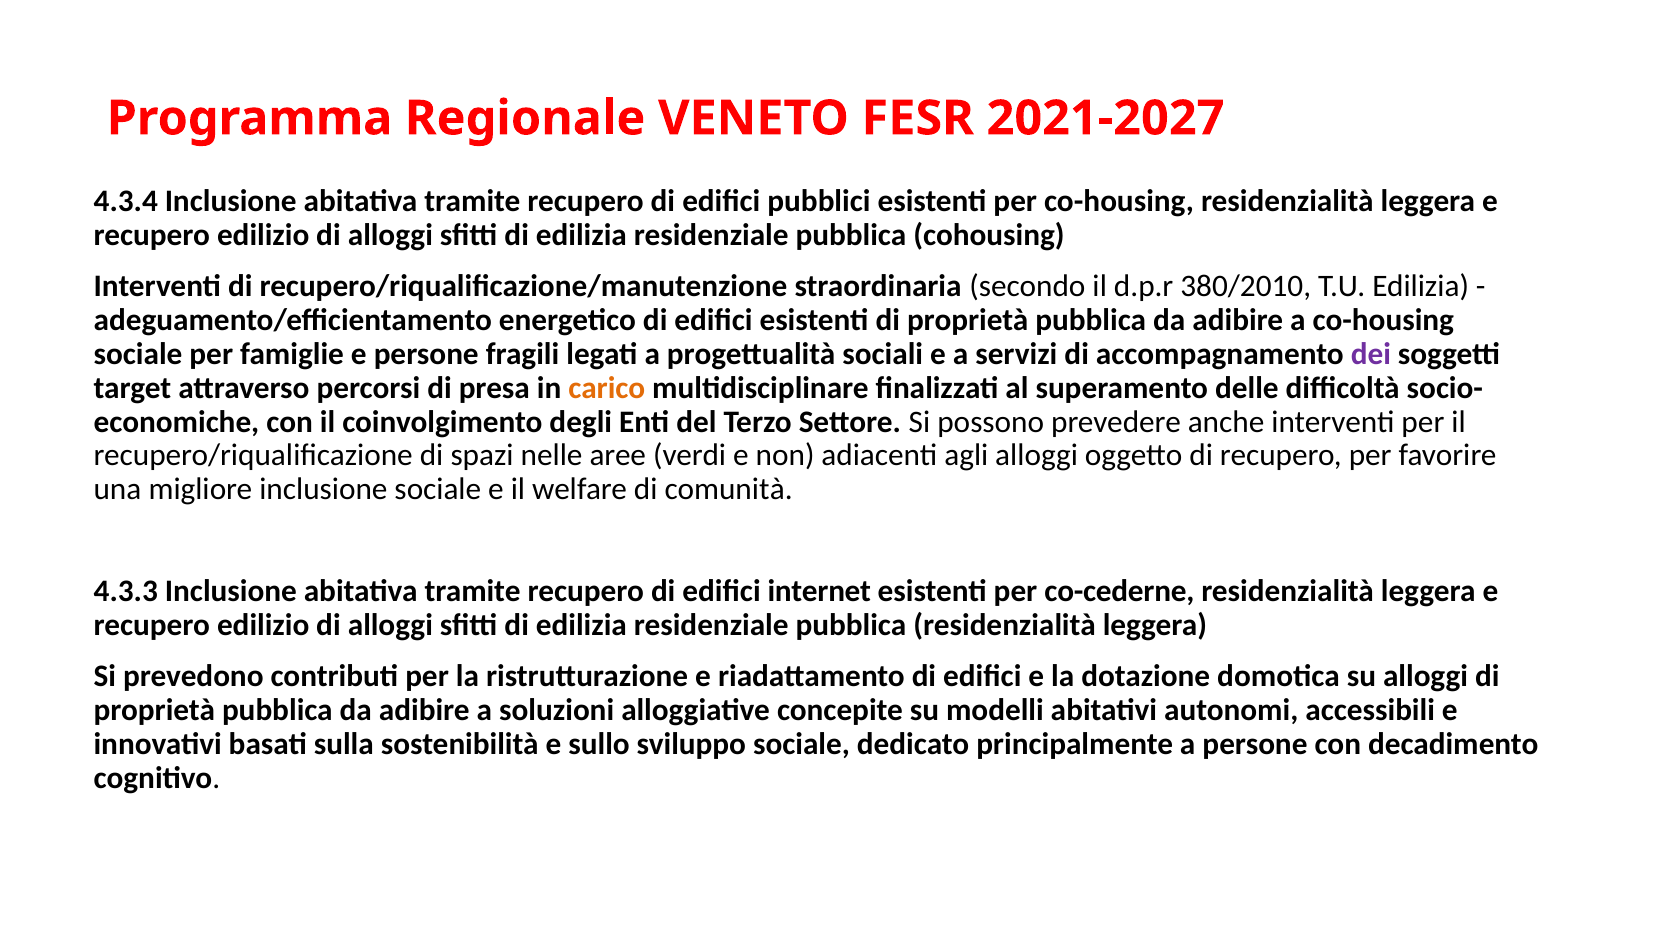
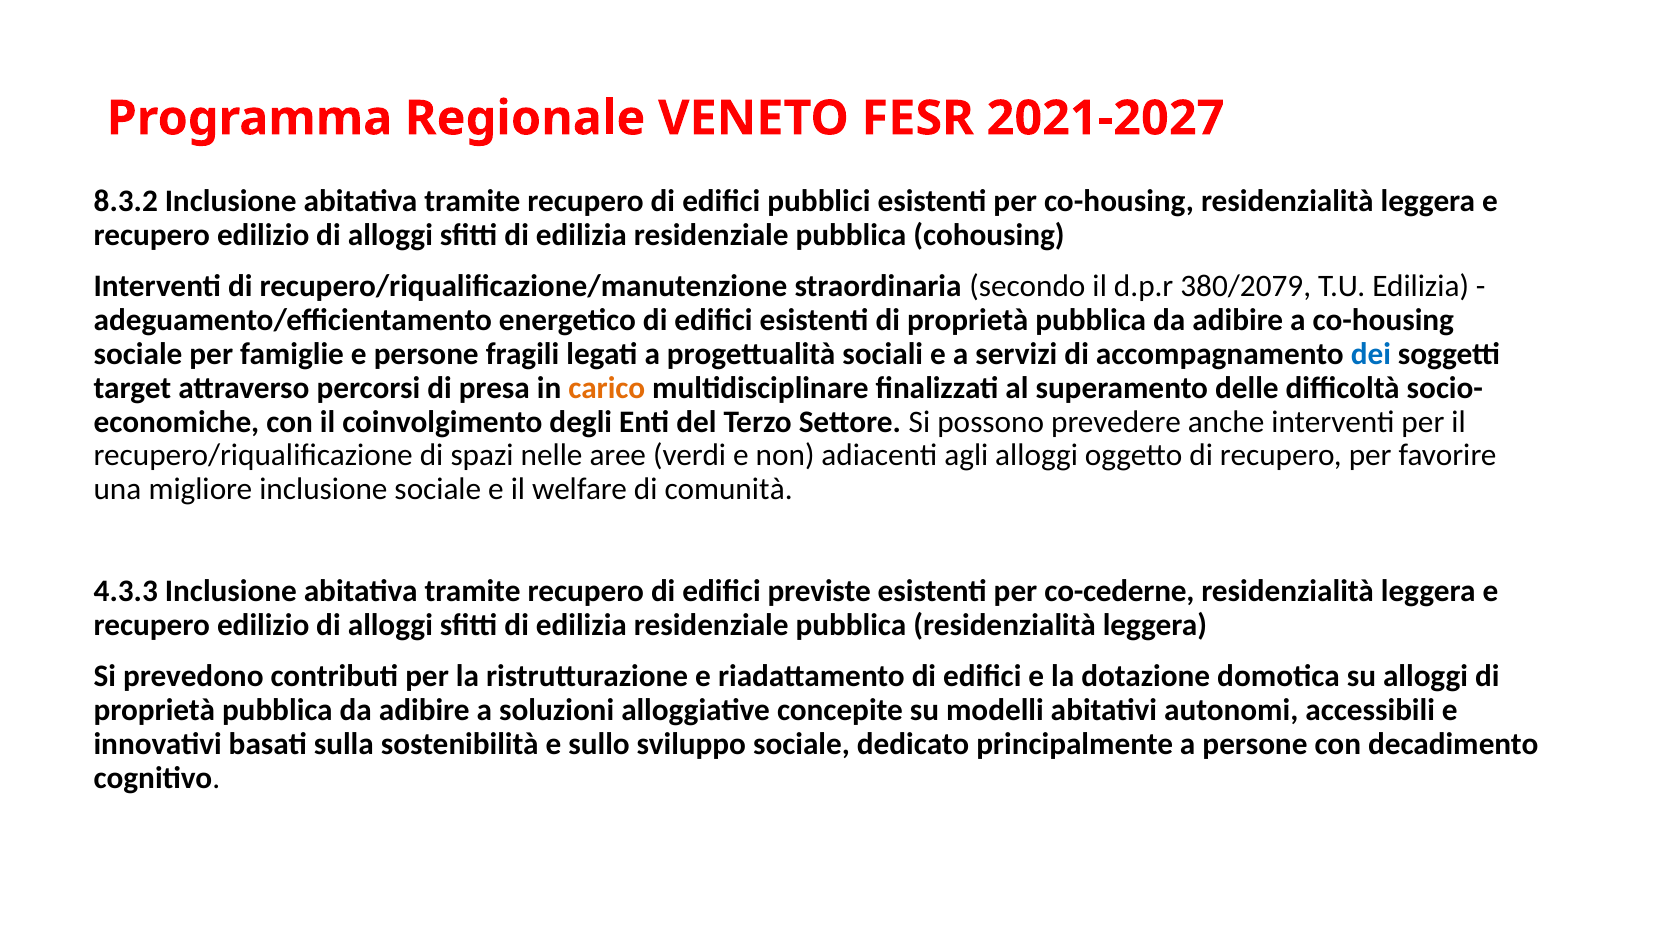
4.3.4: 4.3.4 -> 8.3.2 (126, 202)
380/2010: 380/2010 -> 380/2079 (1246, 287)
dei colour: purple -> blue (1371, 354)
internet: internet -> previste (819, 592)
